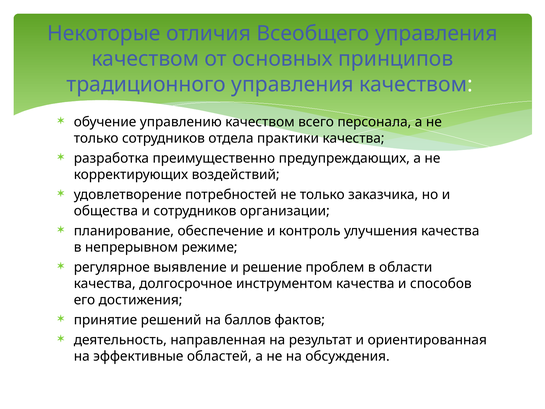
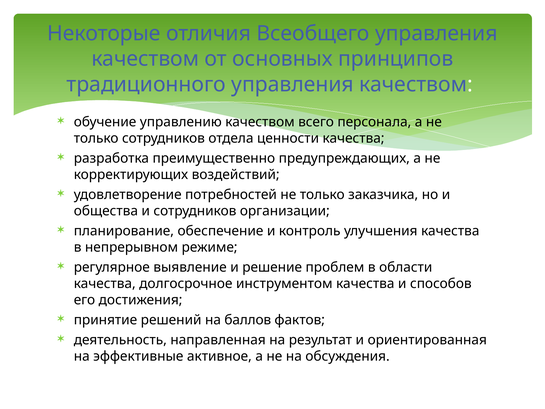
практики: практики -> ценности (288, 138)
областей: областей -> активное (219, 356)
